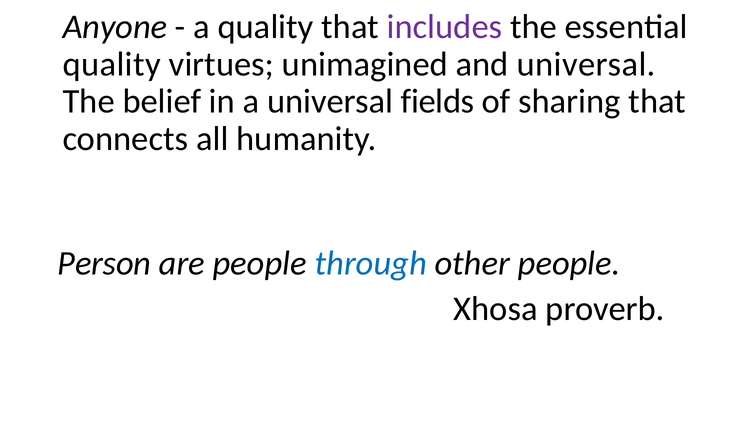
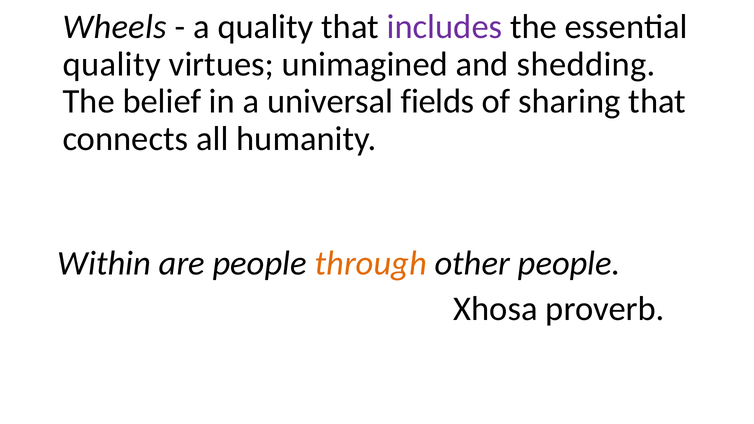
Anyone: Anyone -> Wheels (115, 27)
and universal: universal -> shedding (586, 64)
Person: Person -> Within (104, 263)
through colour: blue -> orange (371, 263)
